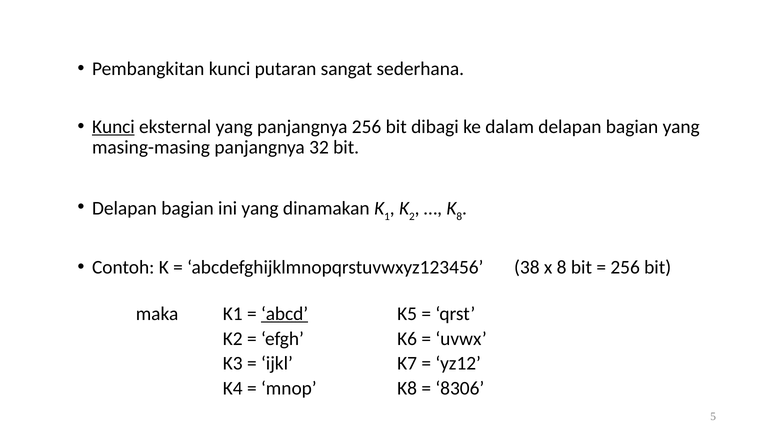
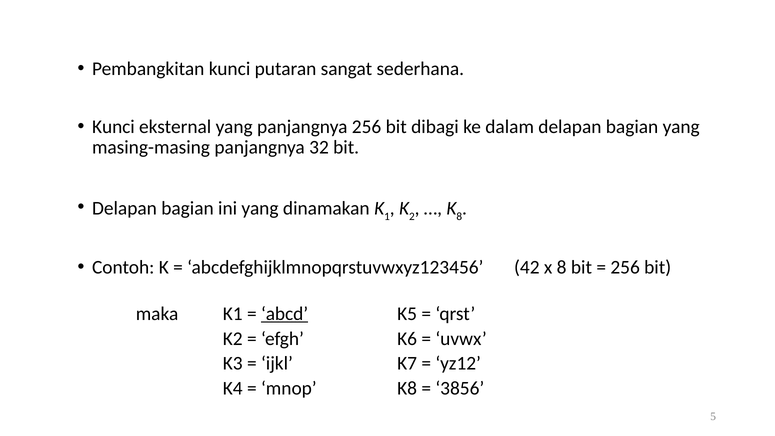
Kunci underline: present -> none (113, 127)
38: 38 -> 42 (527, 267)
8306: 8306 -> 3856 (460, 388)
